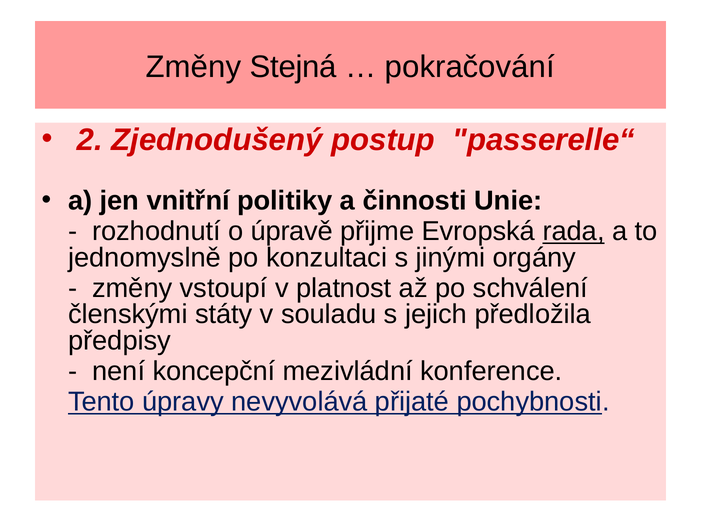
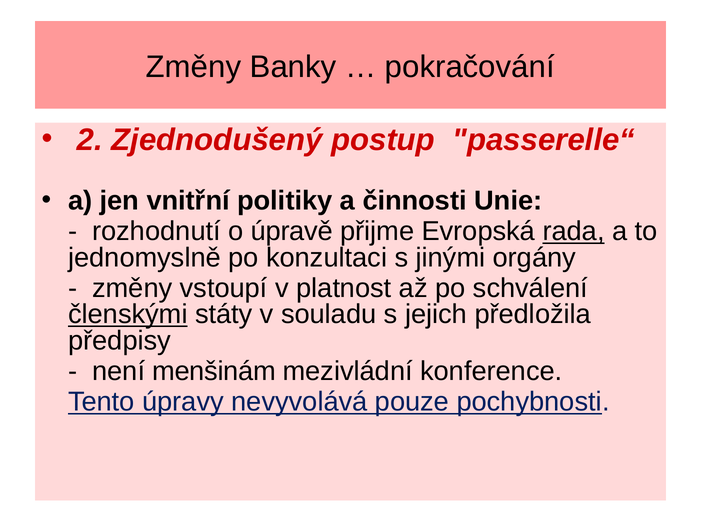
Stejná: Stejná -> Banky (293, 67)
členskými underline: none -> present (128, 314)
koncepční: koncepční -> menšinám (214, 371)
přijaté: přijaté -> pouze (412, 402)
